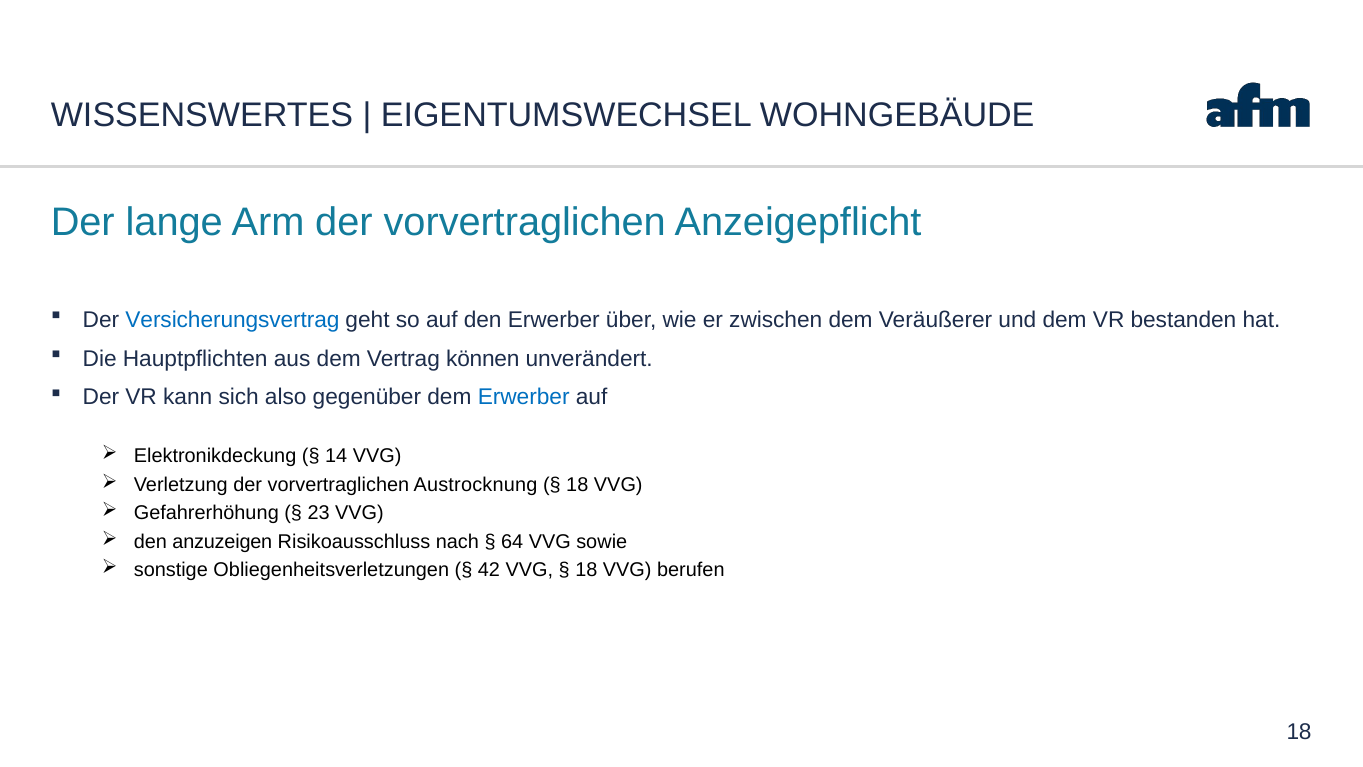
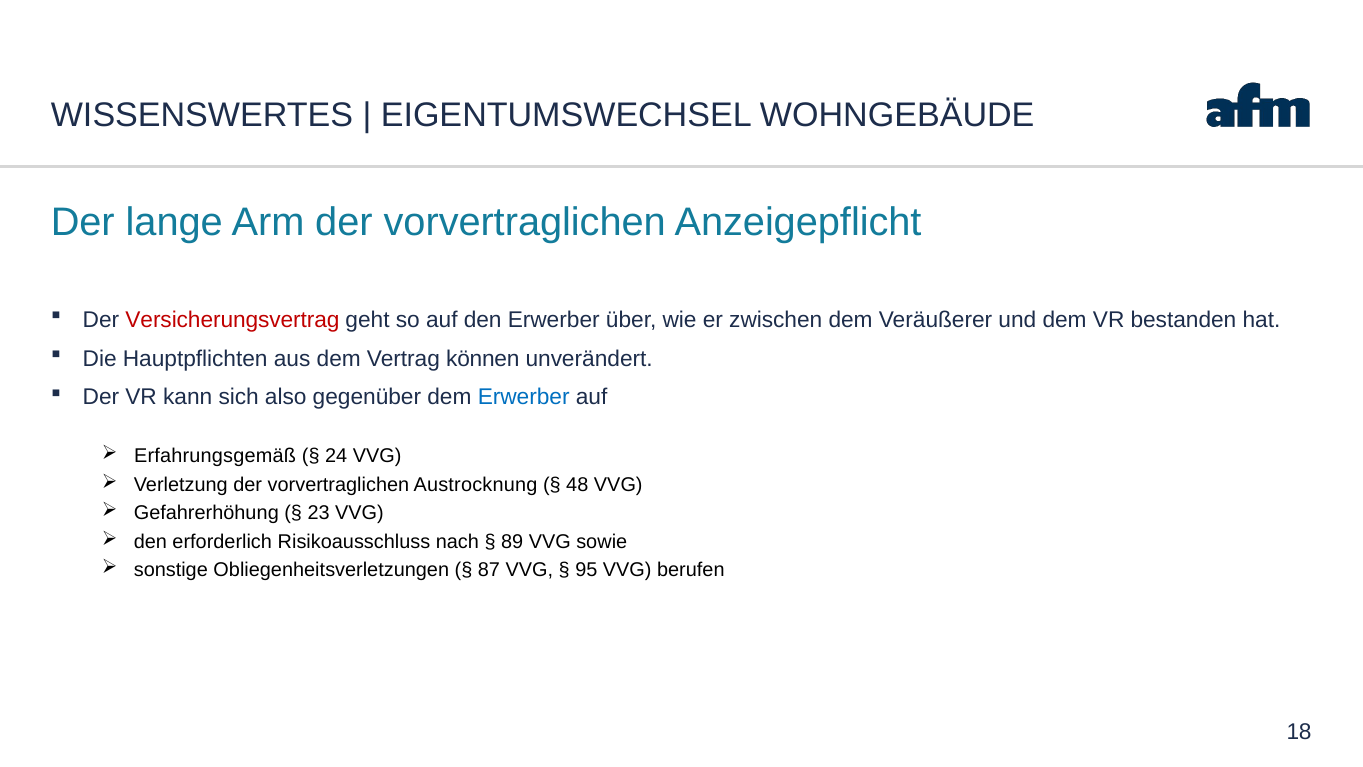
Versicherungsvertrag colour: blue -> red (232, 320)
Elektronikdeckung: Elektronikdeckung -> Erfahrungsgemäß (215, 456)
14: 14 -> 24 (336, 456)
18: 18 -> 48 (577, 484)
anzuzeigen: anzuzeigen -> erforderlich (222, 542)
64: 64 -> 89 (512, 542)
42: 42 -> 87 (489, 570)
18: 18 -> 95 (586, 570)
